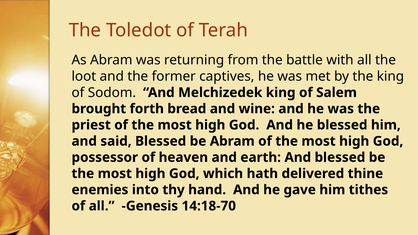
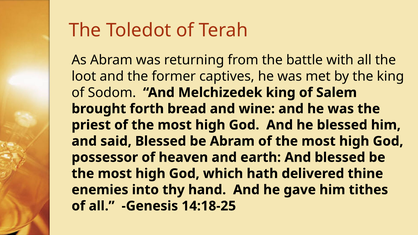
14:18-70: 14:18-70 -> 14:18-25 (209, 206)
